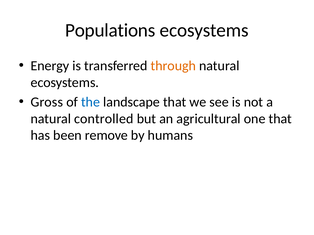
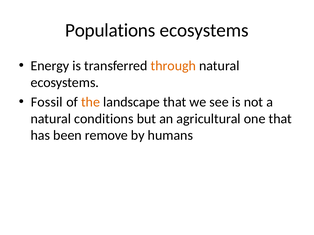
Gross: Gross -> Fossil (47, 102)
the colour: blue -> orange (90, 102)
controlled: controlled -> conditions (104, 119)
